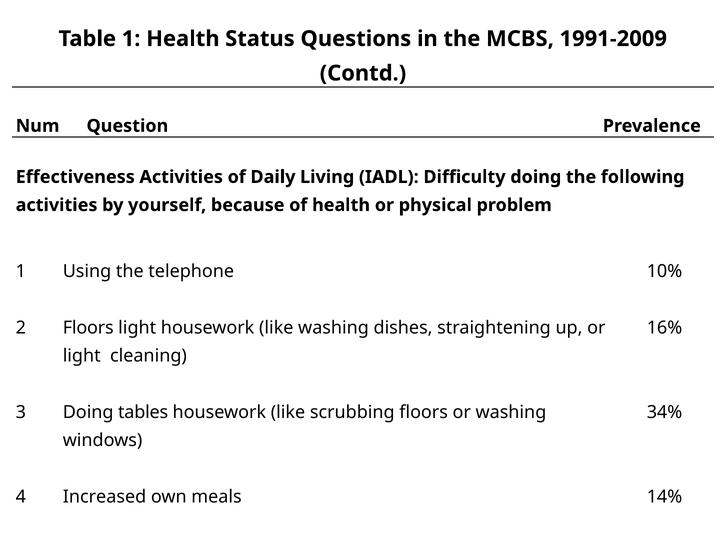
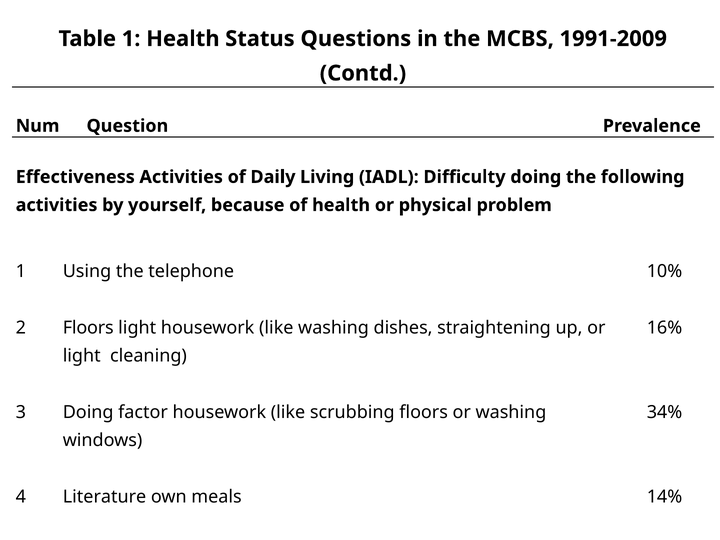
tables: tables -> factor (143, 412)
Increased: Increased -> Literature (105, 497)
